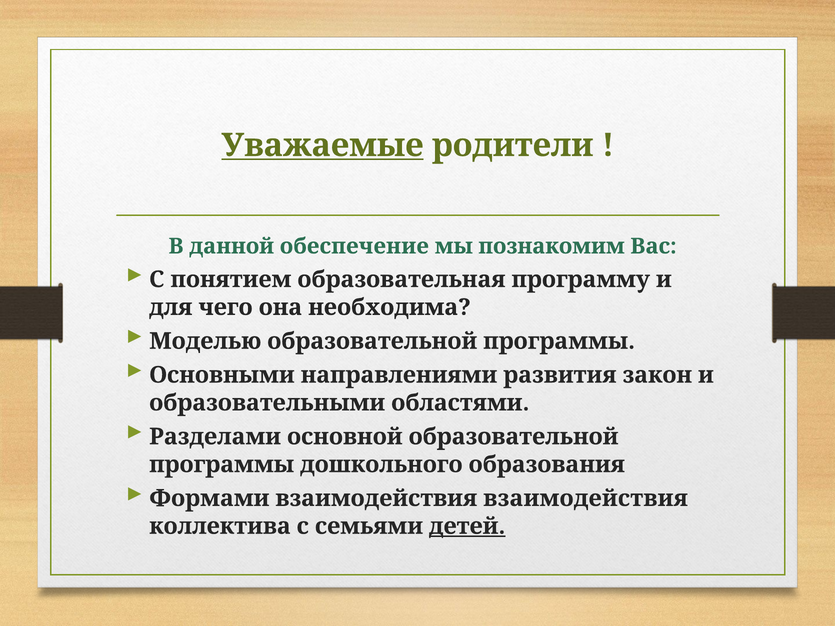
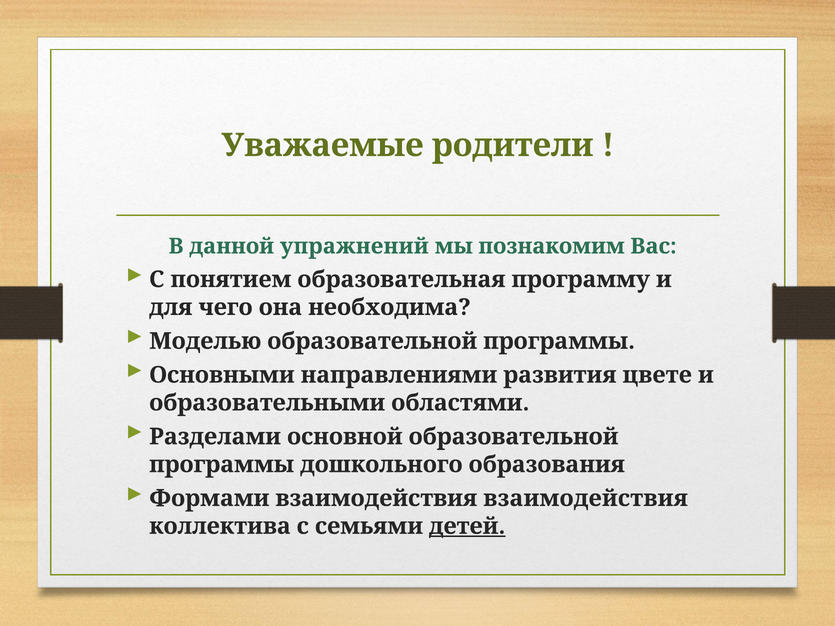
Уважаемые underline: present -> none (323, 145)
обеспечение: обеспечение -> упражнений (354, 246)
закон: закон -> цвете (657, 375)
